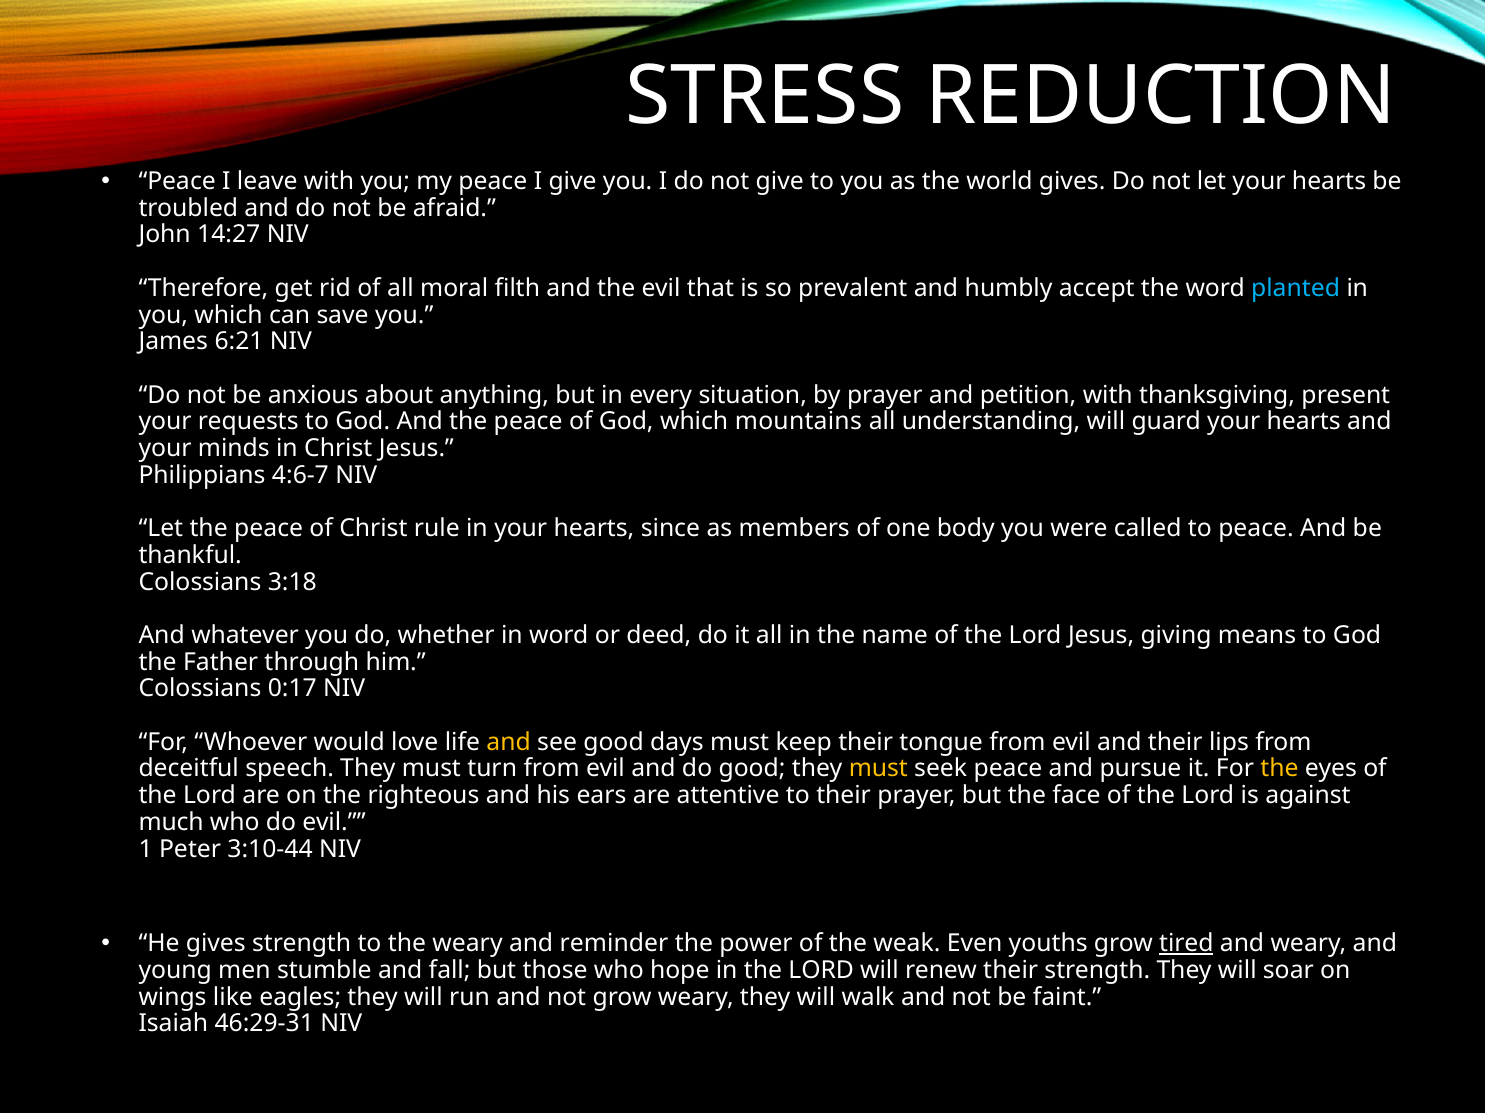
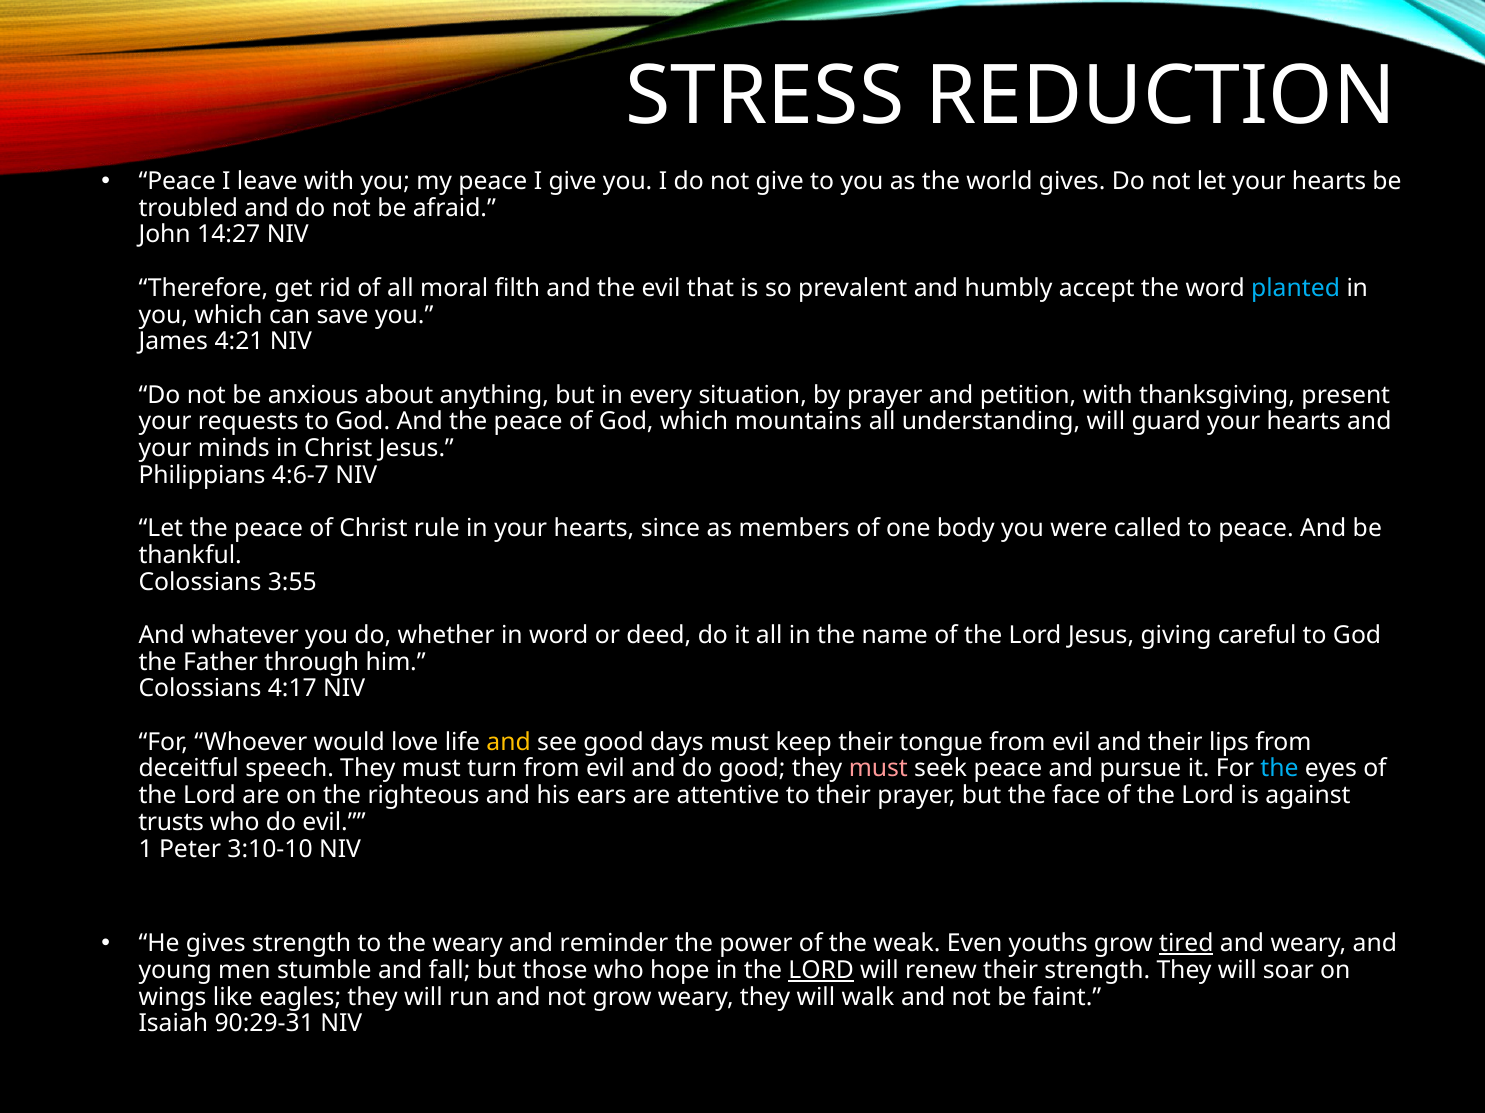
6:21: 6:21 -> 4:21 (239, 342)
3:18: 3:18 -> 3:55 (292, 582)
means: means -> careful (1257, 636)
0:17: 0:17 -> 4:17 (292, 689)
must colour: yellow -> pink (878, 769)
the colour: yellow -> light blue (1280, 769)
much: much -> trusts (171, 823)
3:10-44: 3:10-44 -> 3:10-10 (270, 850)
LORD underline: none -> present (821, 971)
46:29-31: 46:29-31 -> 90:29-31 (264, 1024)
